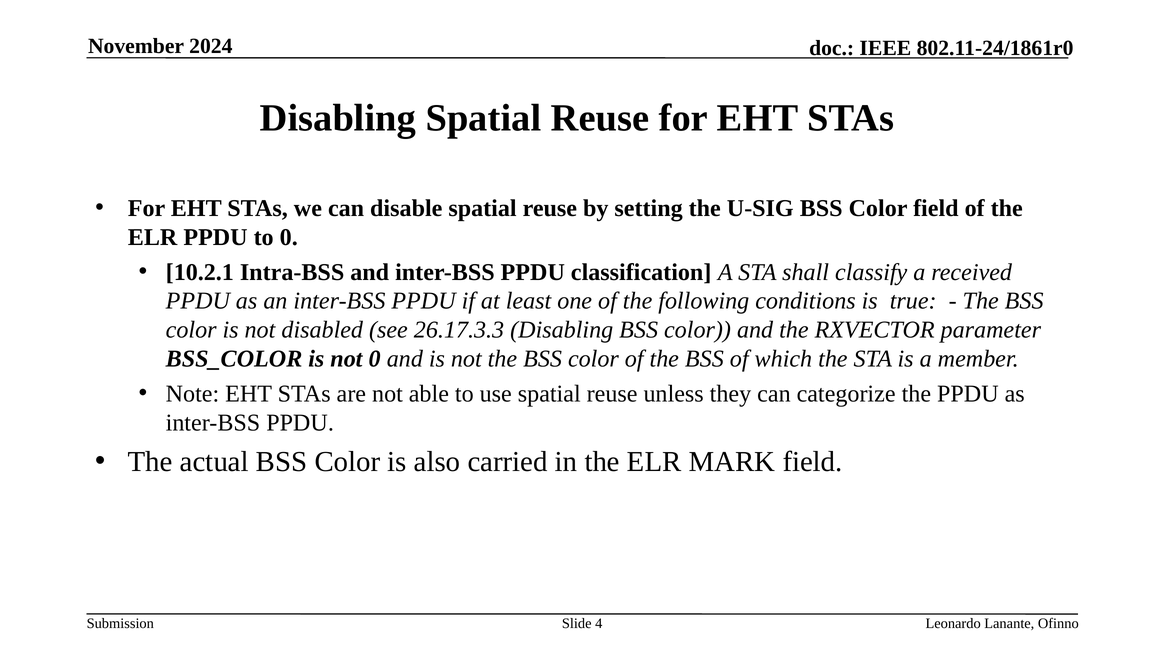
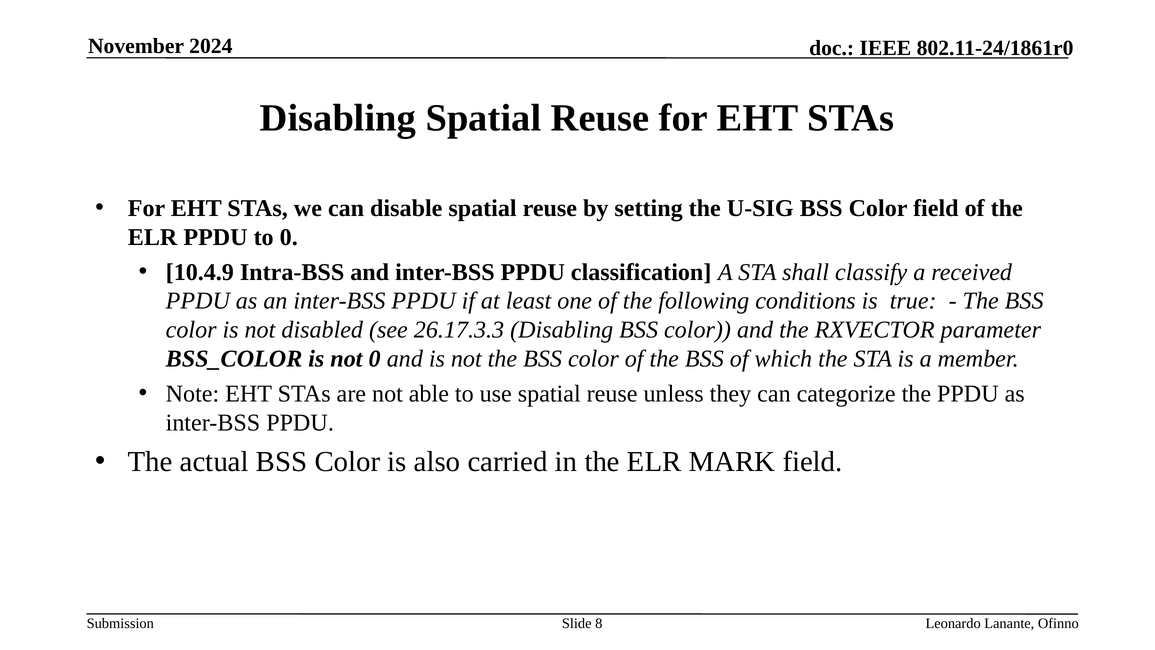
10.2.1: 10.2.1 -> 10.4.9 (200, 272)
4: 4 -> 8 (599, 623)
